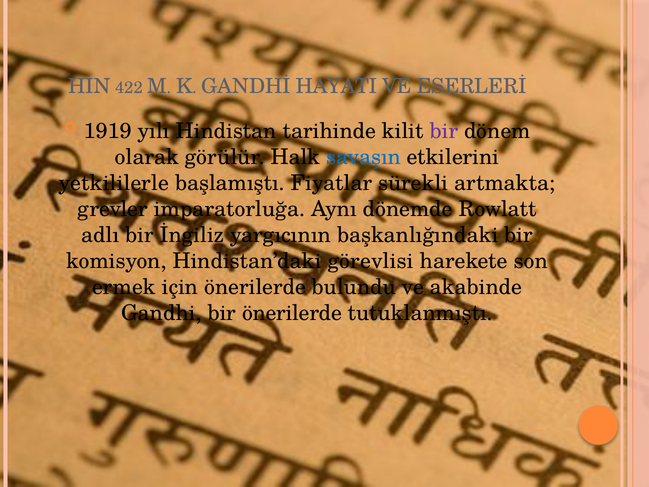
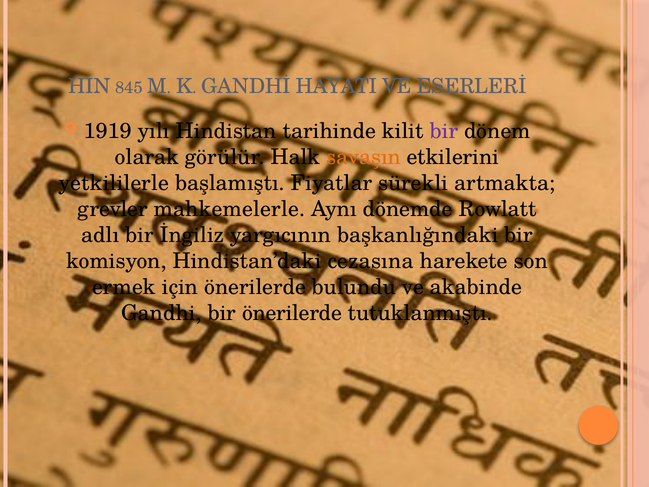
422: 422 -> 845 (129, 88)
savaşın colour: blue -> orange (364, 157)
imparatorluğa: imparatorluğa -> mahkemelerle (229, 209)
görevlisi: görevlisi -> cezasına (371, 261)
